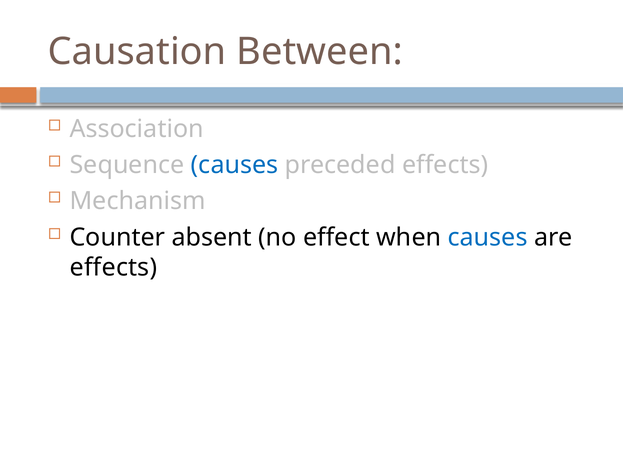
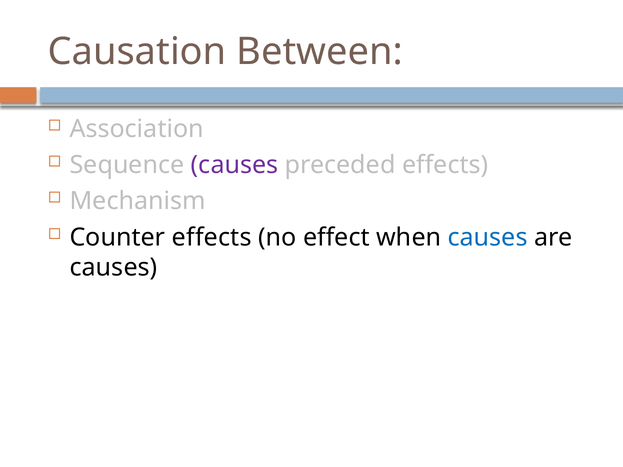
causes colour: blue -> purple (235, 165)
Counter absent: absent -> effects (212, 237)
effects: effects -> causes (114, 268)
